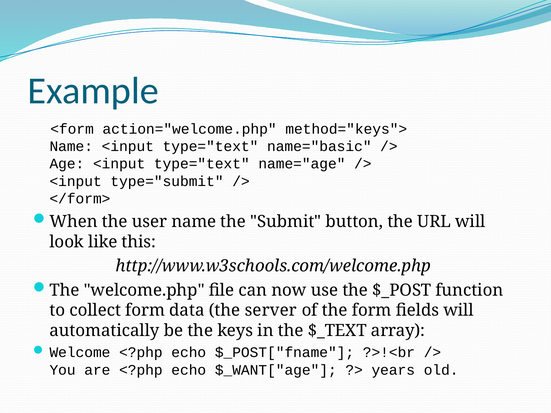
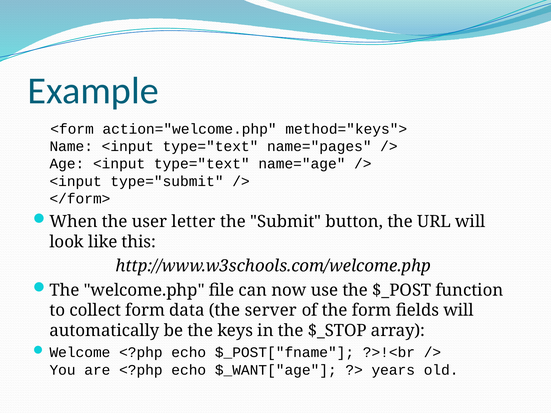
name="basic: name="basic -> name="pages (319, 147)
user name: name -> letter (194, 222)
$_TEXT: $_TEXT -> $_STOP (337, 331)
